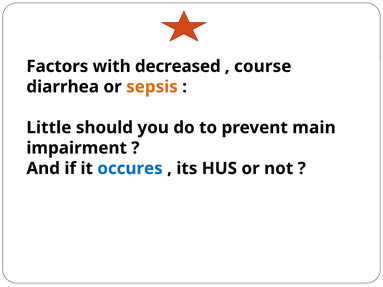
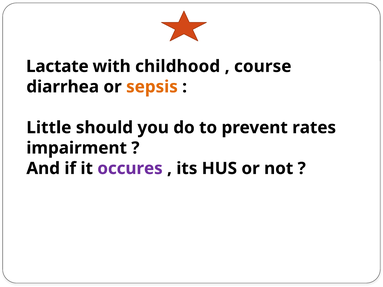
Factors: Factors -> Lactate (57, 66)
decreased: decreased -> childhood (178, 66)
main: main -> rates (314, 128)
occures colour: blue -> purple (130, 169)
